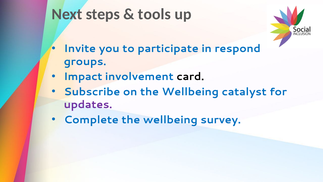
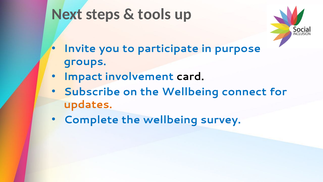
respond: respond -> purpose (238, 49)
catalyst: catalyst -> connect (244, 92)
updates colour: purple -> orange (88, 105)
